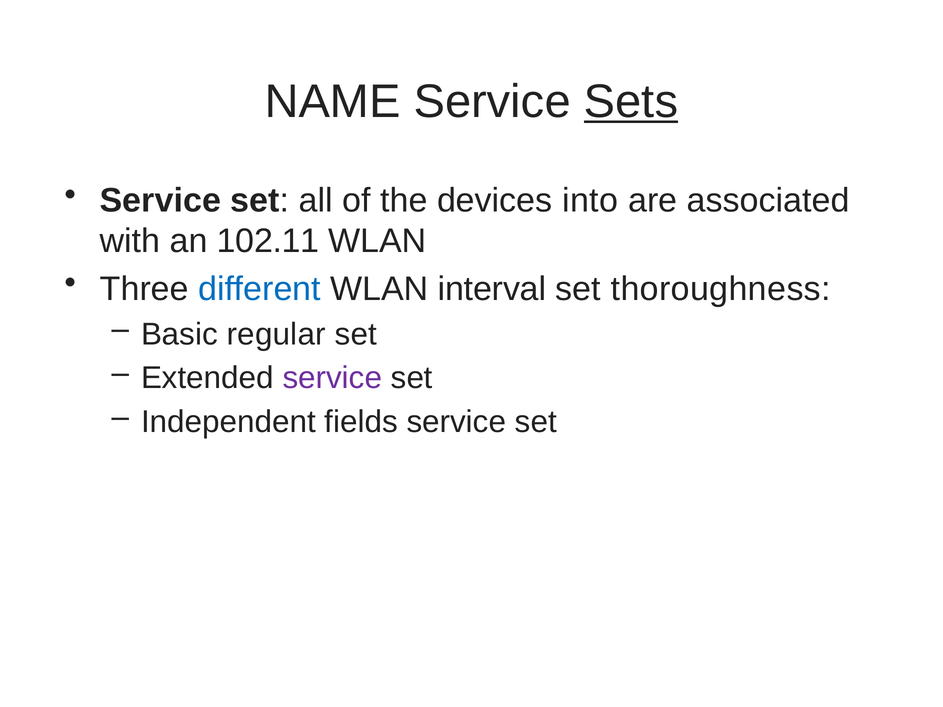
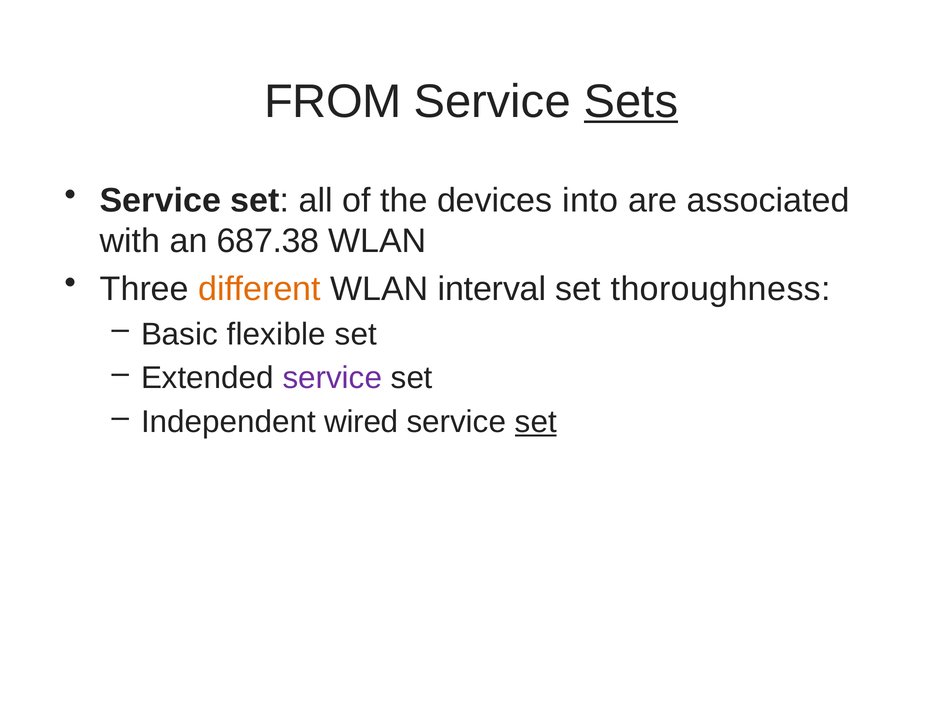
NAME: NAME -> FROM (333, 101)
102.11: 102.11 -> 687.38 (268, 241)
different colour: blue -> orange (259, 289)
regular: regular -> flexible (276, 334)
fields: fields -> wired (361, 422)
set underline: none -> present (536, 422)
